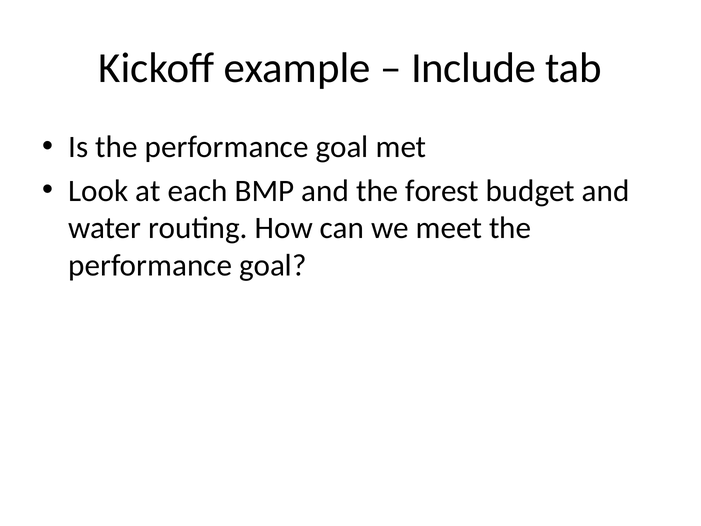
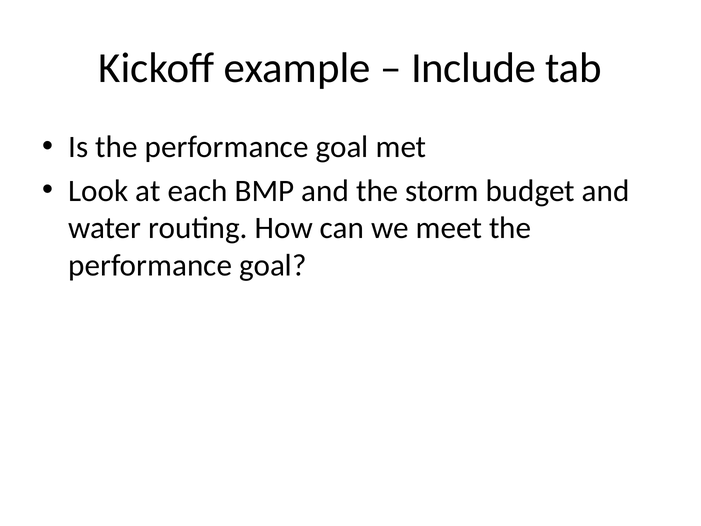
forest: forest -> storm (442, 191)
